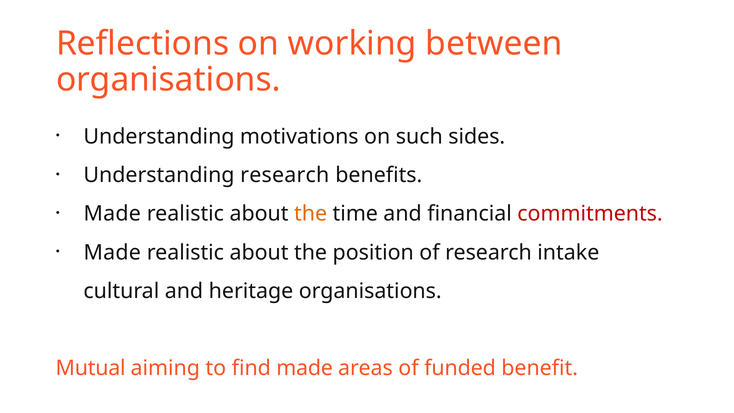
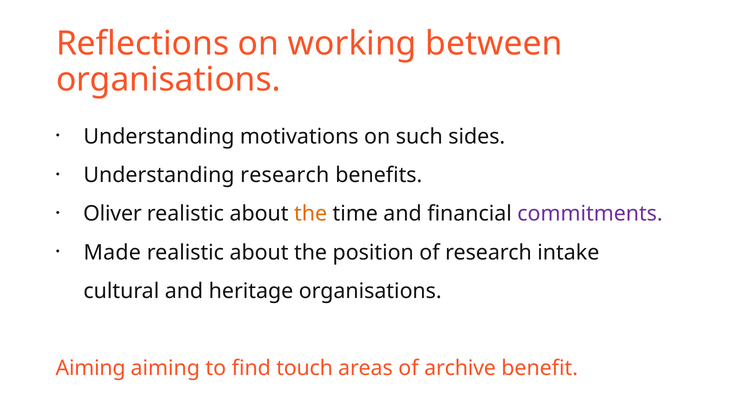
Made: Made -> Oliver (112, 214)
commitments colour: red -> purple (590, 214)
Mutual: Mutual -> Aiming (91, 368)
find made: made -> touch (305, 368)
funded: funded -> archive (460, 368)
